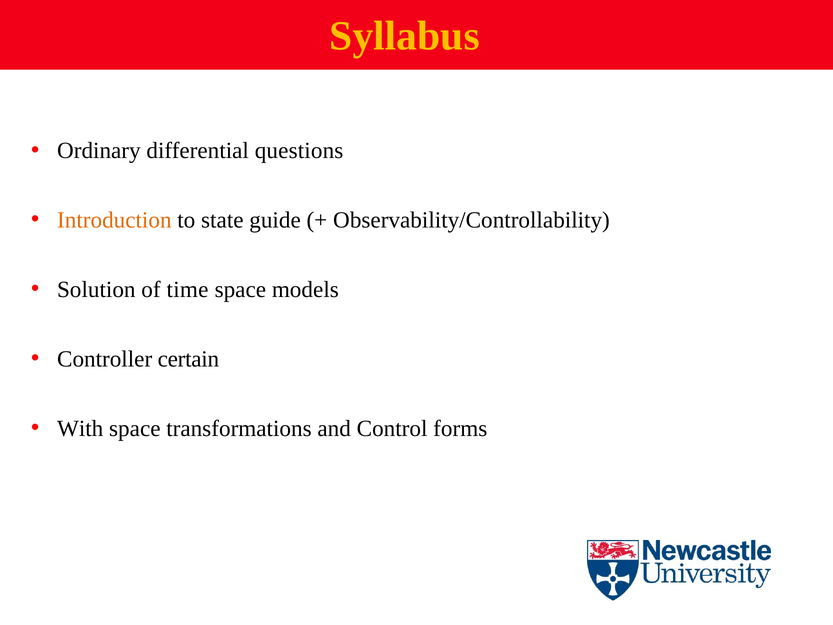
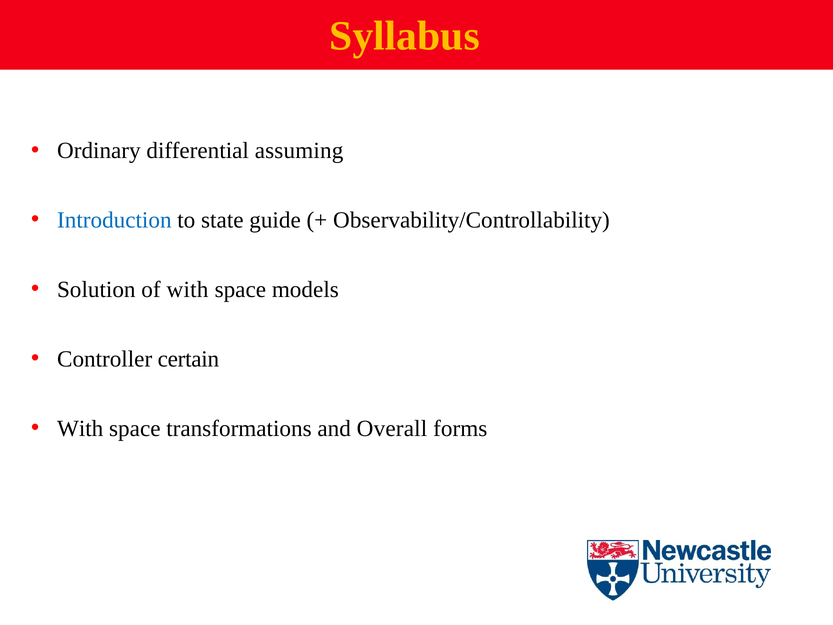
questions: questions -> assuming (299, 151)
Introduction colour: orange -> blue (114, 220)
of time: time -> with (187, 289)
Control: Control -> Overall (392, 428)
